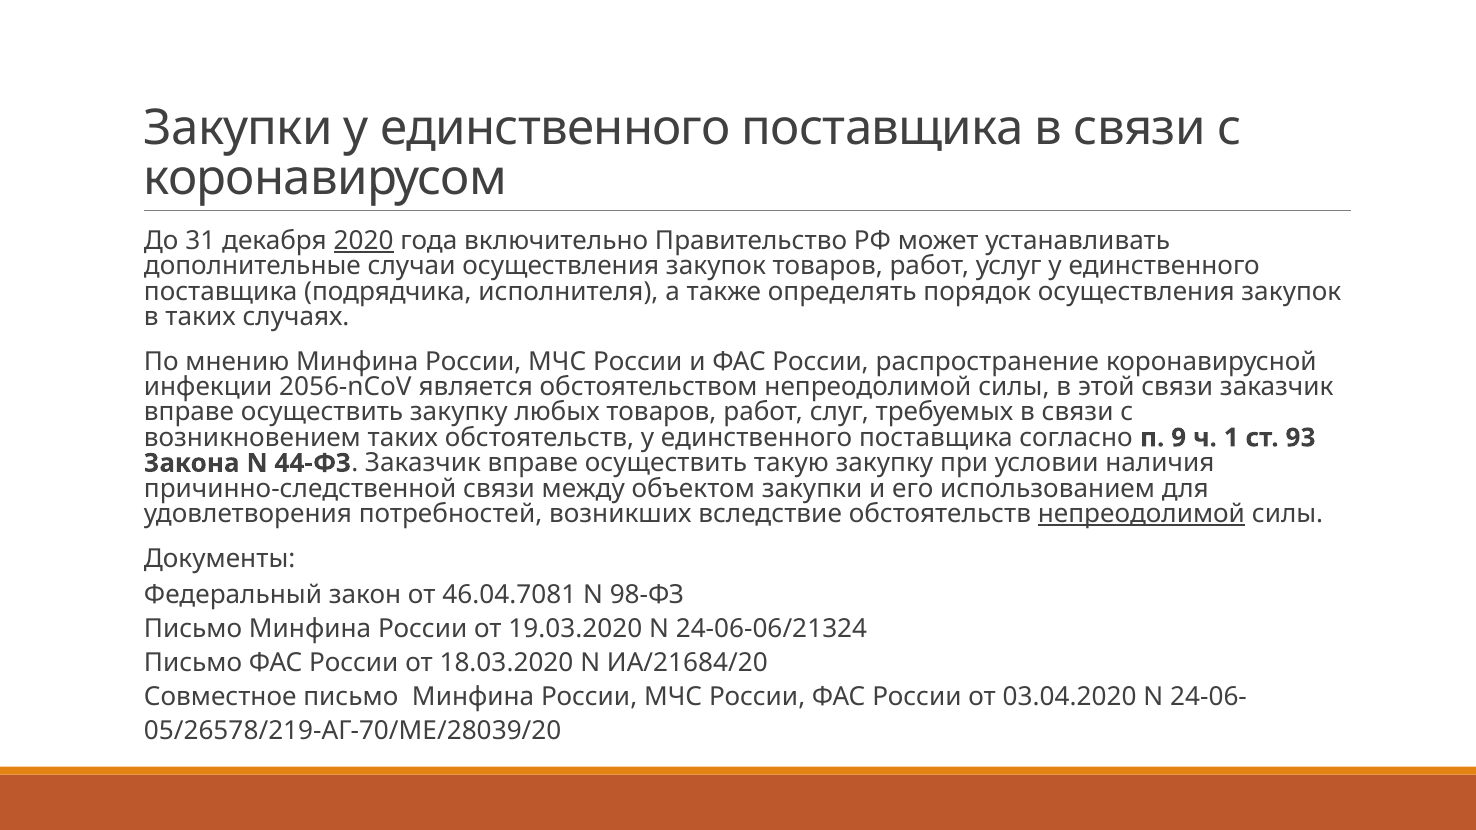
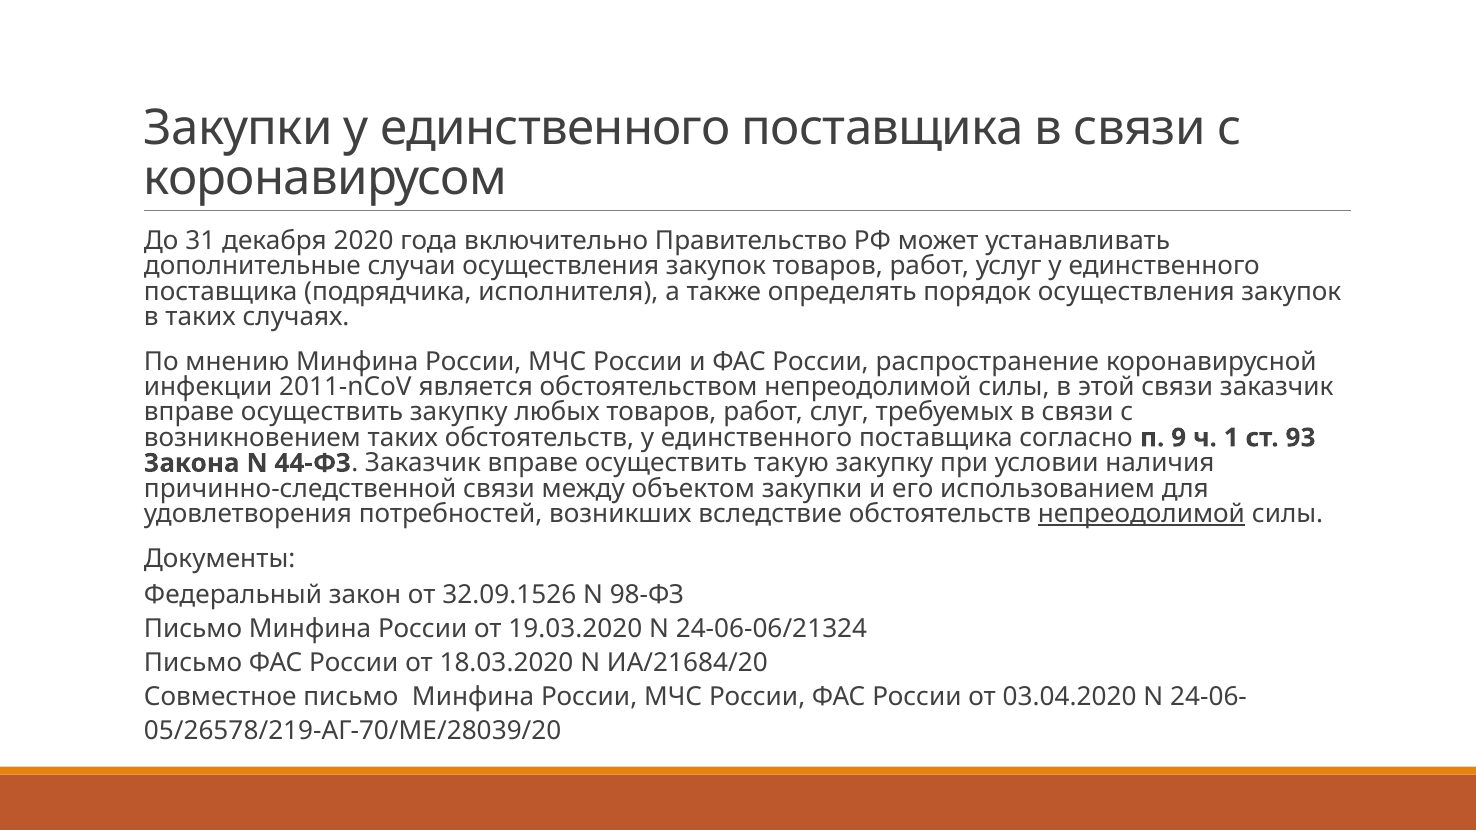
2020 underline: present -> none (364, 241)
2056-nCoV: 2056-nCoV -> 2011-nCoV (345, 387)
46.04.7081: 46.04.7081 -> 32.09.1526 (509, 595)
